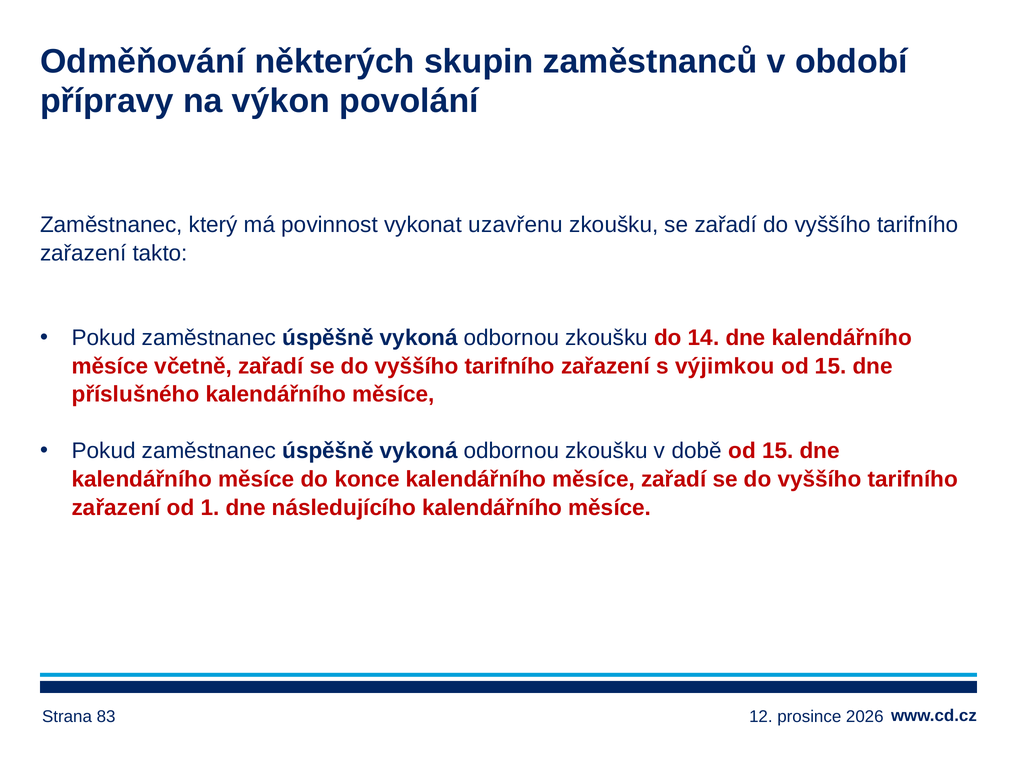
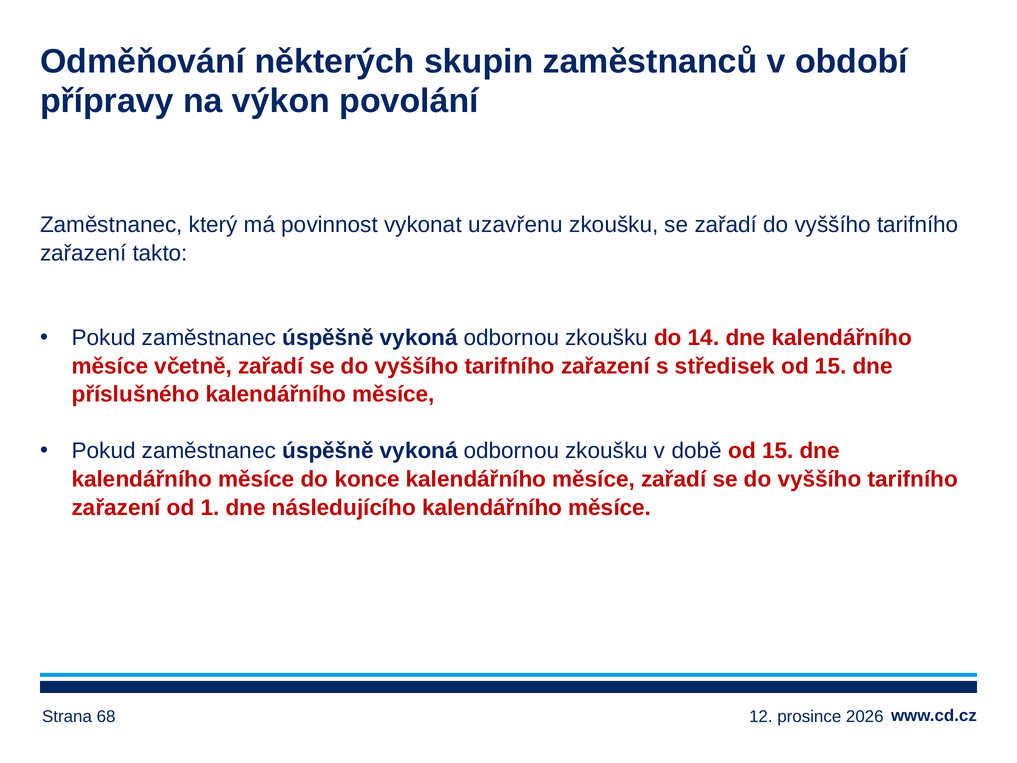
výjimkou: výjimkou -> středisek (725, 366)
83: 83 -> 68 (106, 717)
